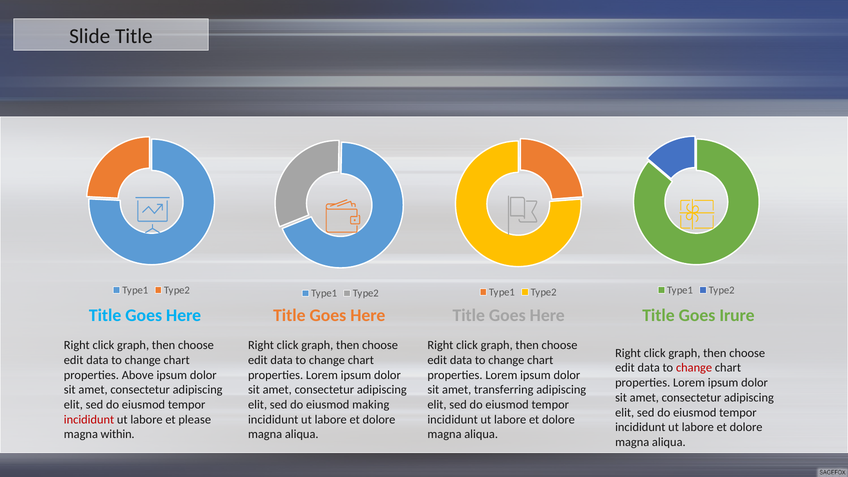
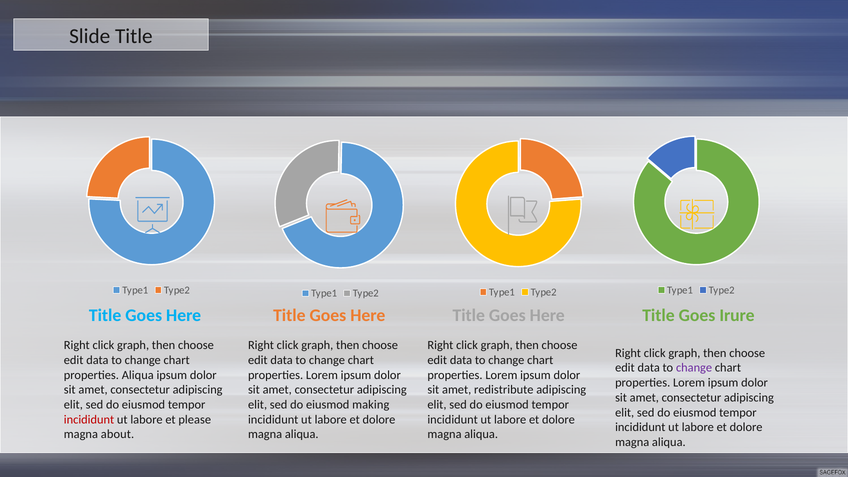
change colour: red -> purple (694, 368)
properties Above: Above -> Aliqua (138, 375)
transferring: transferring -> redistribute (504, 390)
within: within -> about (117, 434)
